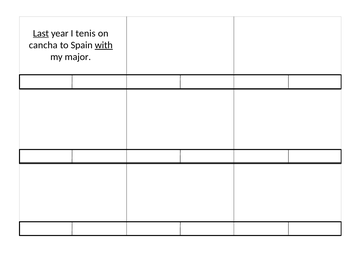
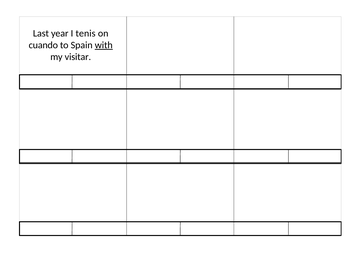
Last underline: present -> none (41, 33)
cancha: cancha -> cuando (43, 45)
major: major -> visitar (78, 57)
